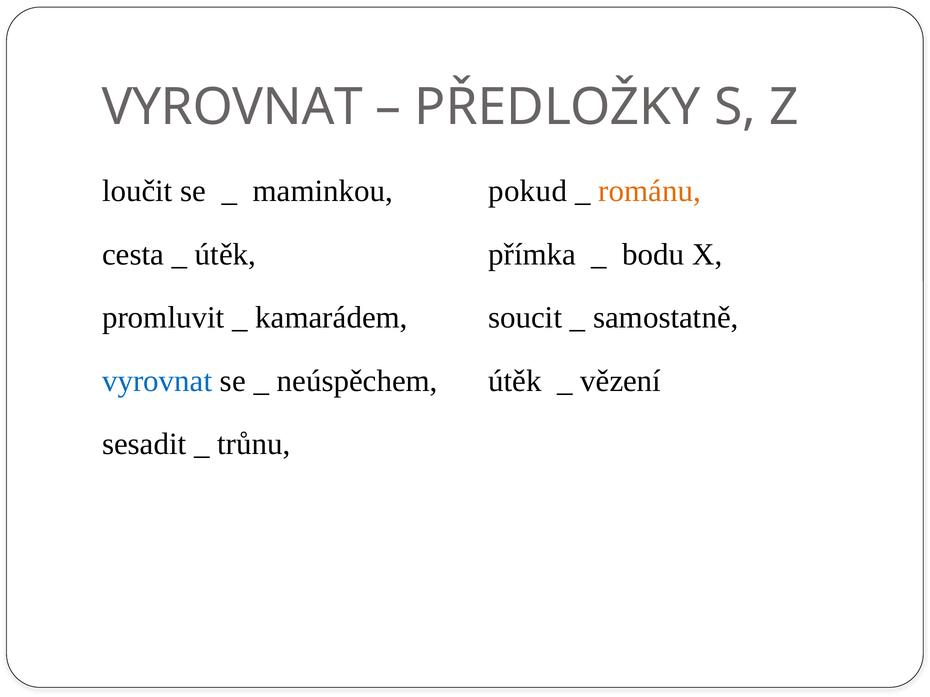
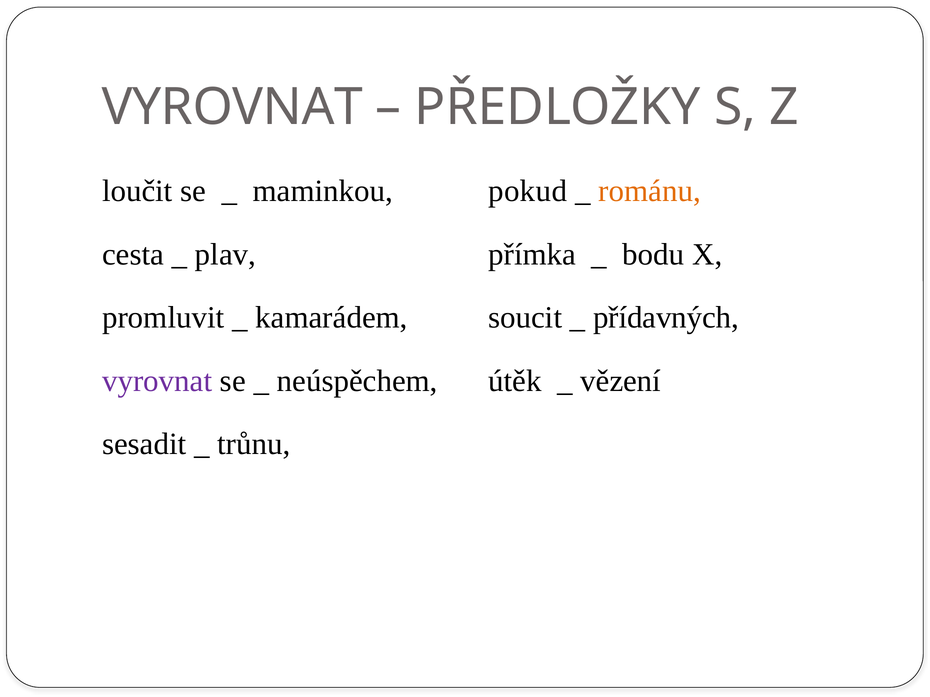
útěk: útěk -> plav (226, 255)
samostatně: samostatně -> přídavných (666, 318)
vyrovnat colour: blue -> purple (157, 381)
